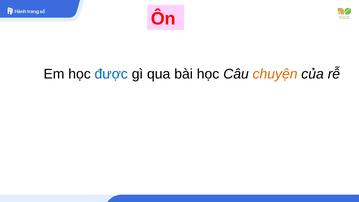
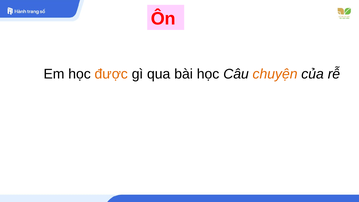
được colour: blue -> orange (111, 74)
